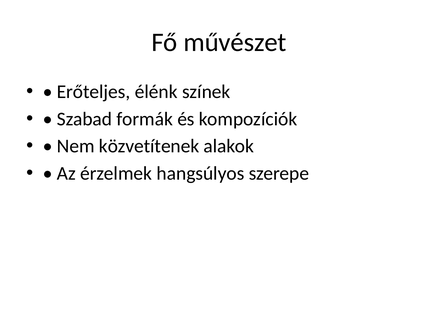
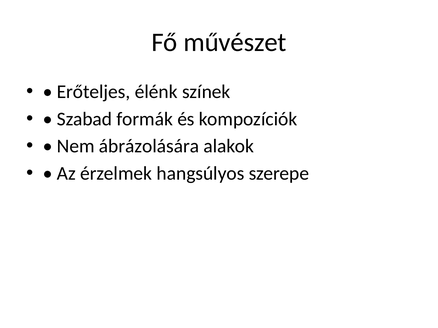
közvetítenek: közvetítenek -> ábrázolására (149, 146)
